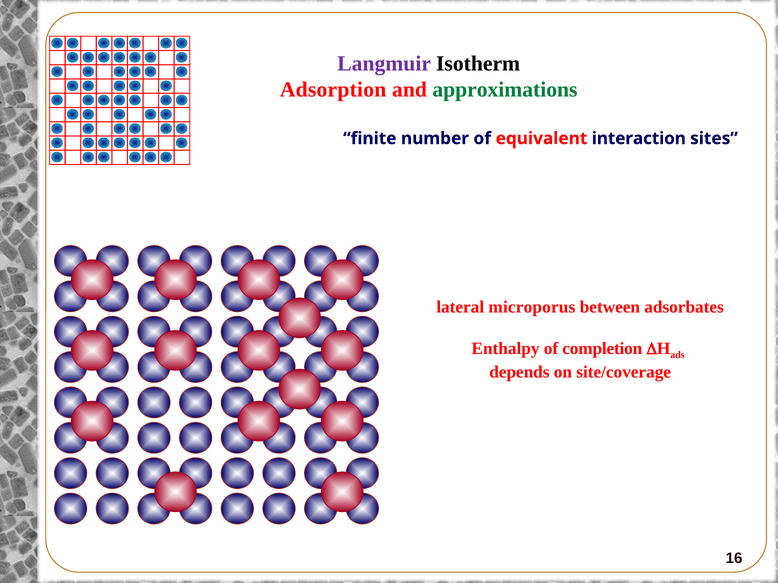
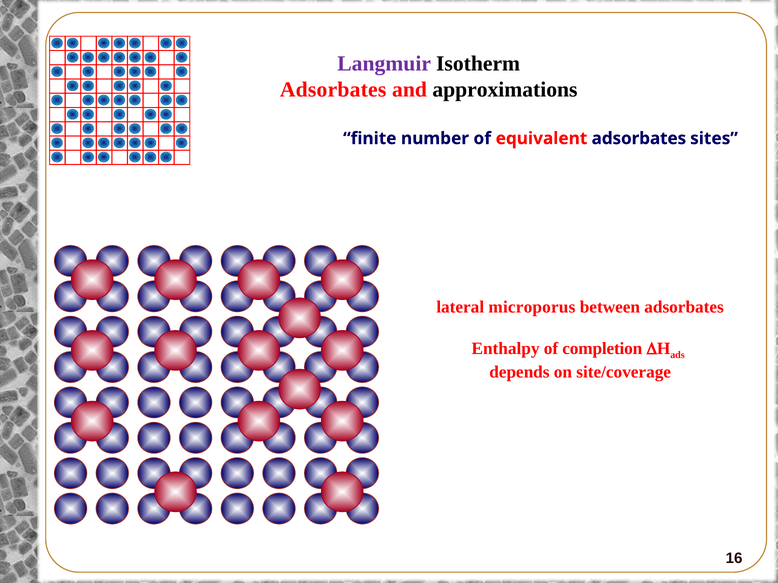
Adsorption: Adsorption -> Adsorbates (333, 90)
approximations colour: green -> black (505, 90)
equivalent interaction: interaction -> adsorbates (639, 139)
